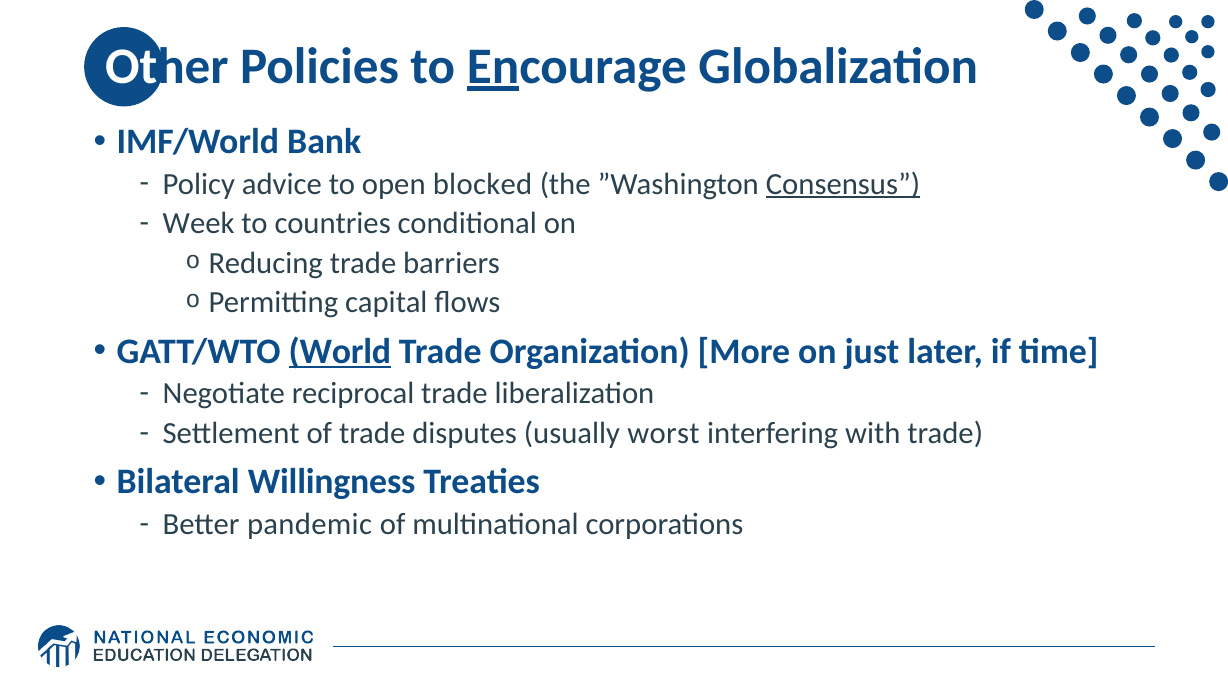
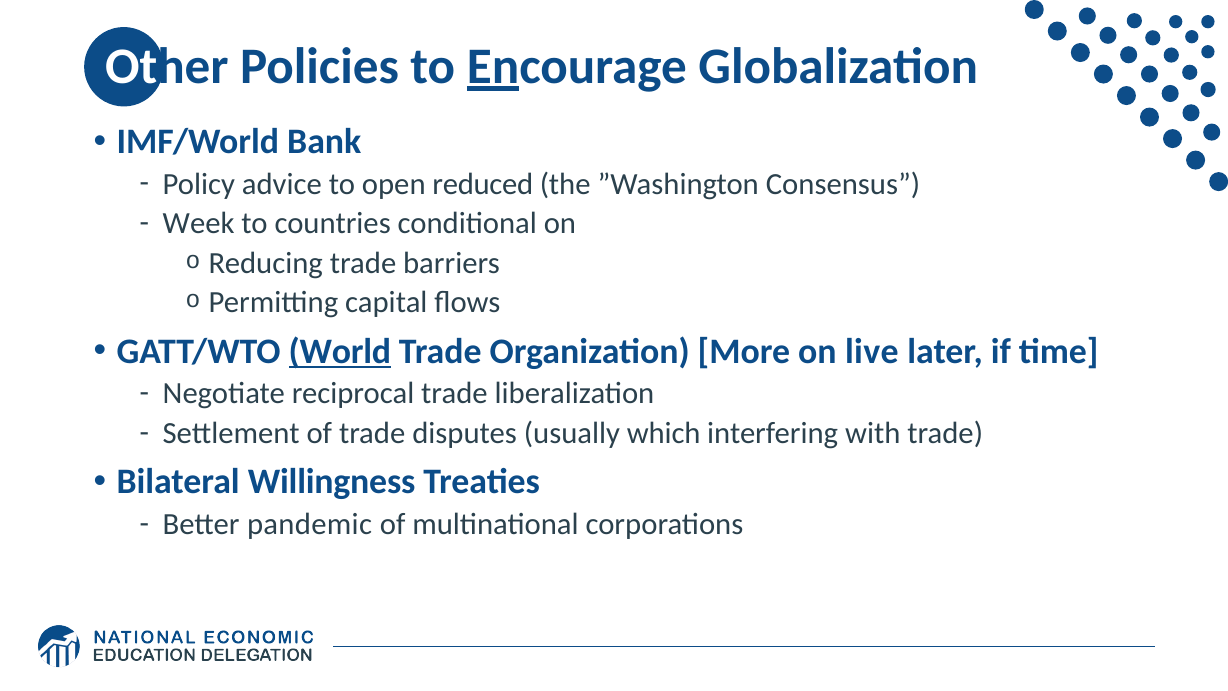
blocked: blocked -> reduced (483, 184)
Consensus underline: present -> none (843, 184)
just: just -> live (872, 351)
worst: worst -> which (664, 433)
